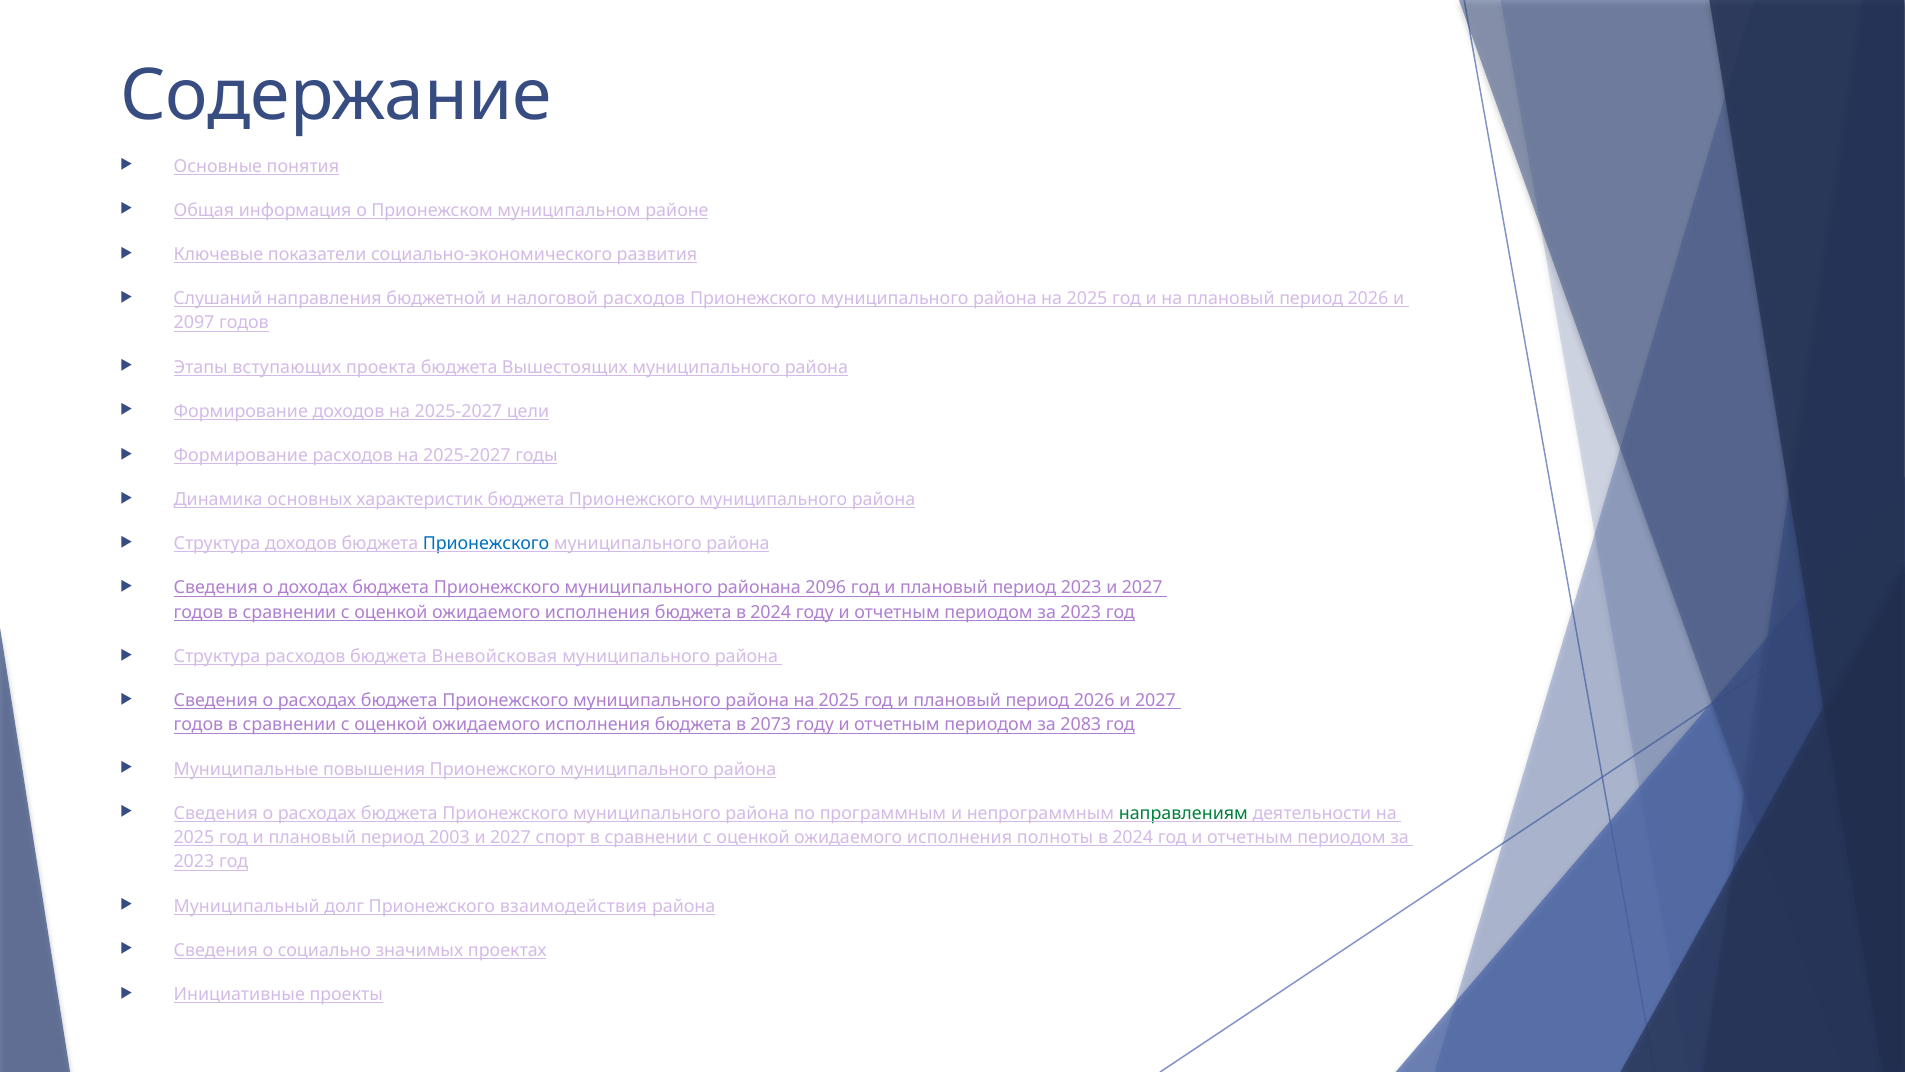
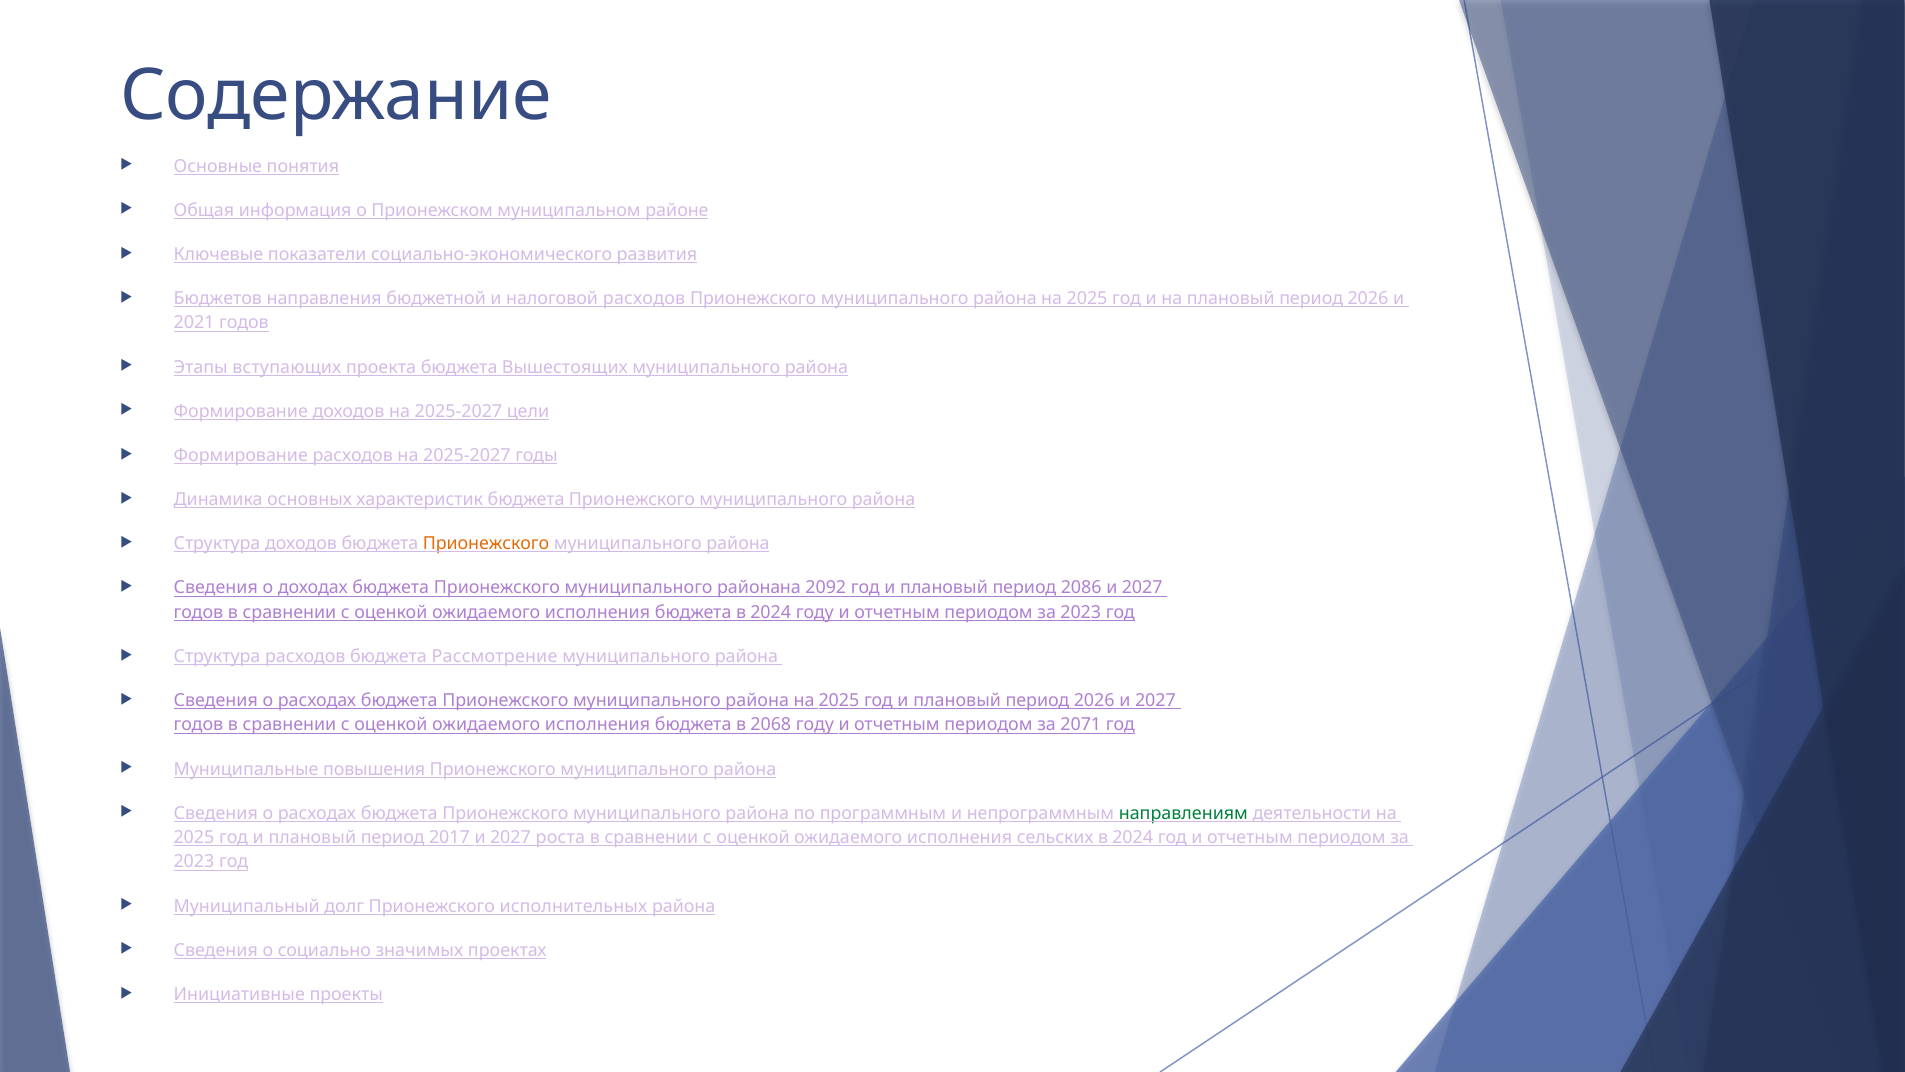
Слушаний: Слушаний -> Бюджетов (218, 299)
2097: 2097 -> 2021 (194, 323)
Прионежского colour: blue -> orange (486, 544)
2096: 2096 -> 2092 (826, 588)
период 2023: 2023 -> 2086 (1081, 588)
Вневойсковая: Вневойсковая -> Рассмотрение (494, 656)
2073: 2073 -> 2068 (771, 725)
2083: 2083 -> 2071 (1081, 725)
2003: 2003 -> 2017 (449, 837)
спорт: спорт -> роста (560, 837)
полноты: полноты -> сельских (1055, 837)
взаимодействия: взаимодействия -> исполнительных (573, 906)
